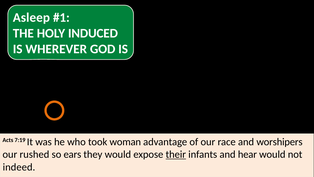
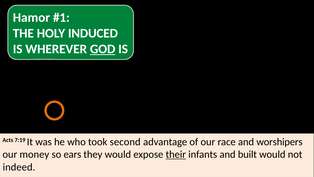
Asleep: Asleep -> Hamor (31, 17)
GOD underline: none -> present (103, 49)
woman: woman -> second (125, 142)
rushed: rushed -> money (34, 154)
hear: hear -> built (247, 154)
